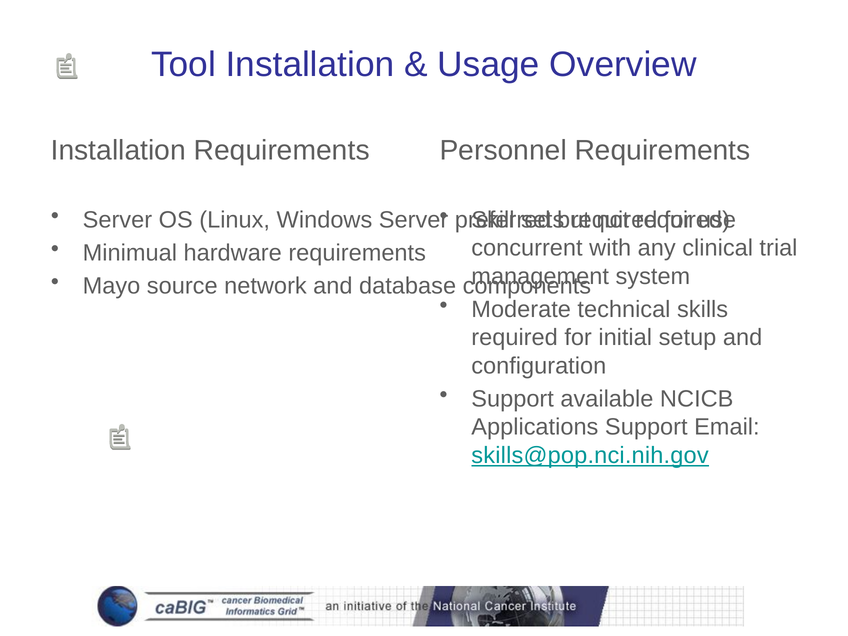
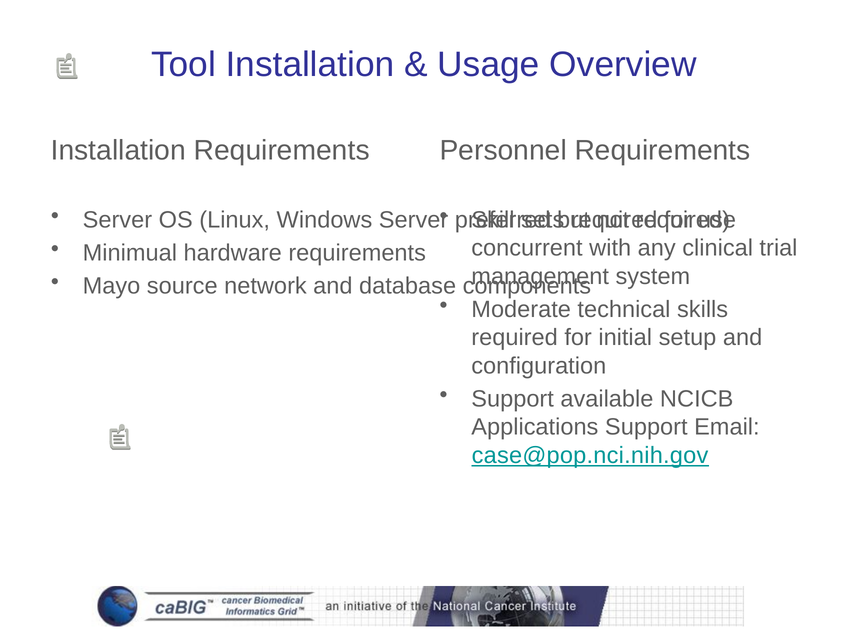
skills@pop.nci.nih.gov: skills@pop.nci.nih.gov -> case@pop.nci.nih.gov (590, 455)
